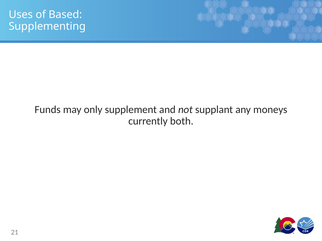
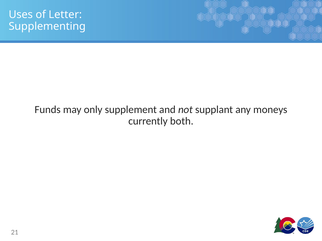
Based: Based -> Letter (65, 15)
